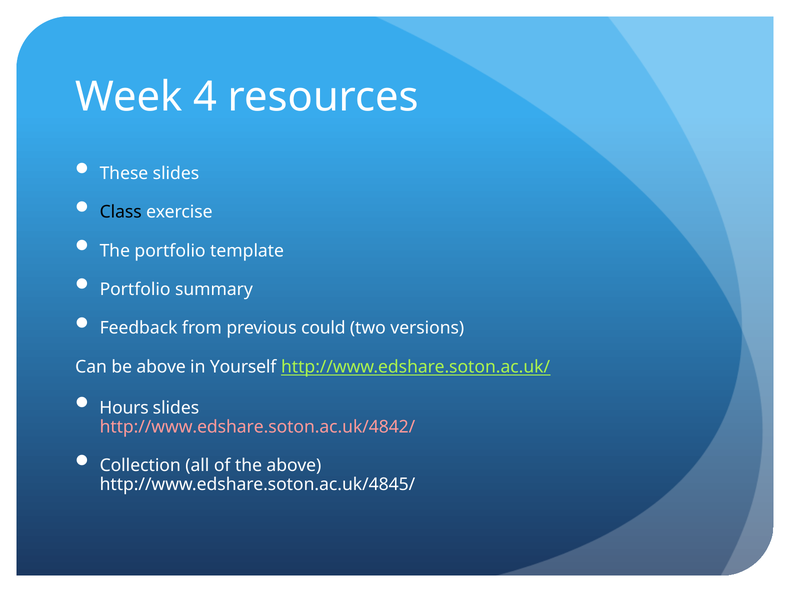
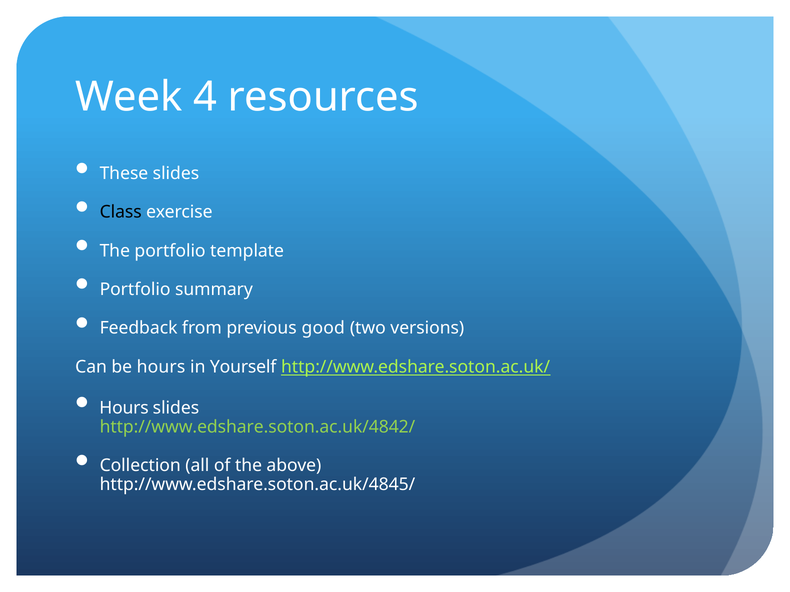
could: could -> good (323, 328)
be above: above -> hours (161, 367)
http://www.edshare.soton.ac.uk/4842/ colour: pink -> light green (257, 427)
